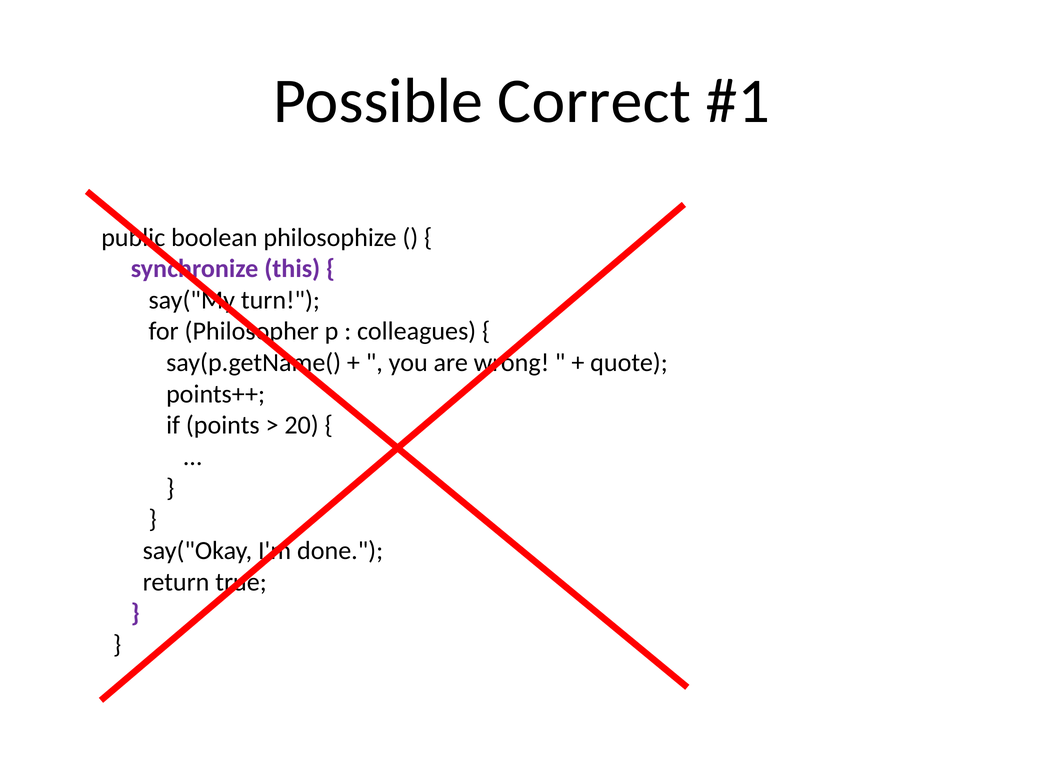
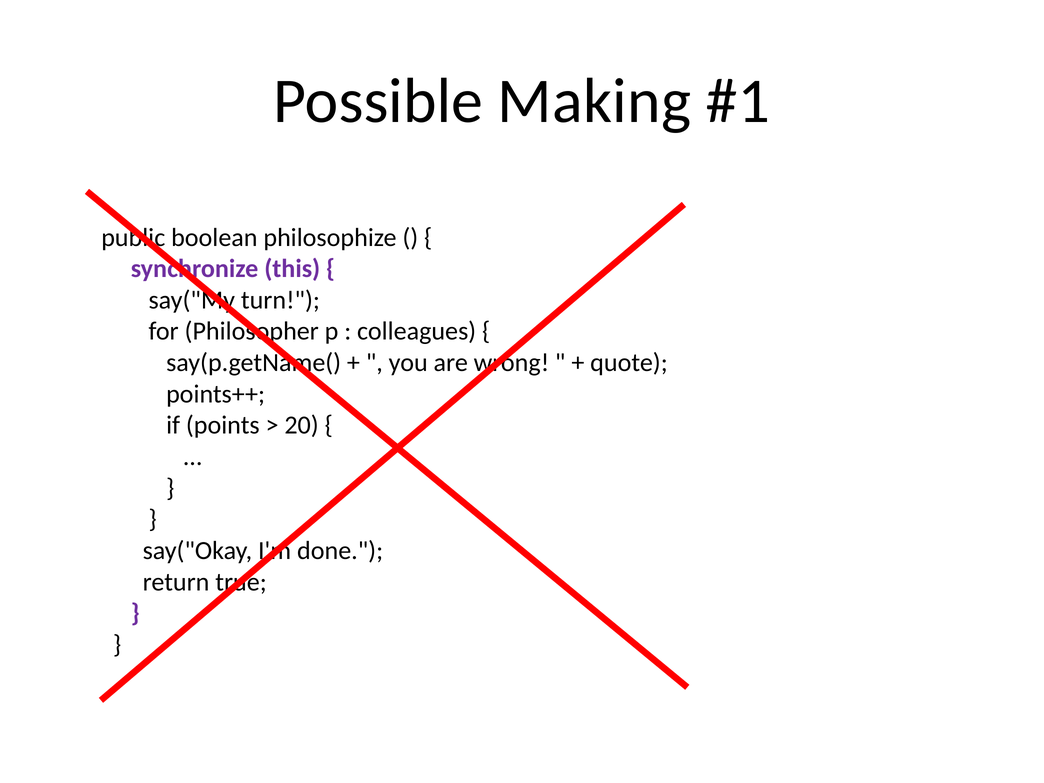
Correct: Correct -> Making (594, 101)
